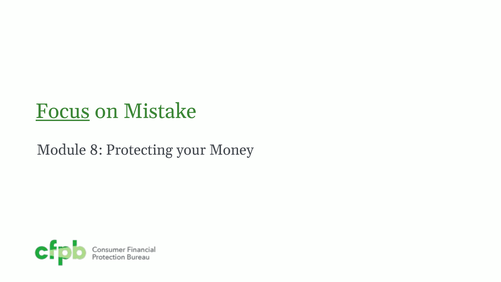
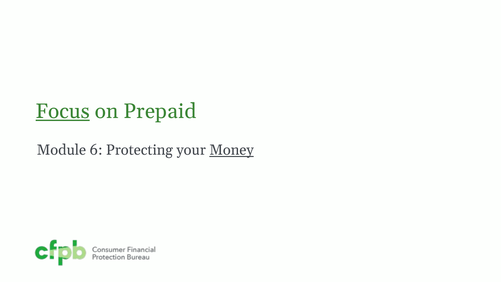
Mistake: Mistake -> Prepaid (160, 111)
8: 8 -> 6 (96, 150)
Money underline: none -> present (231, 150)
